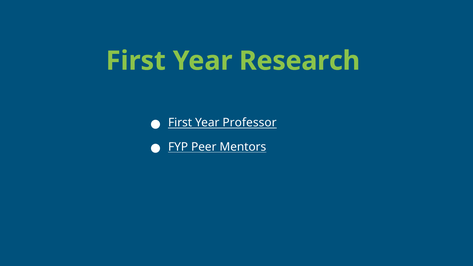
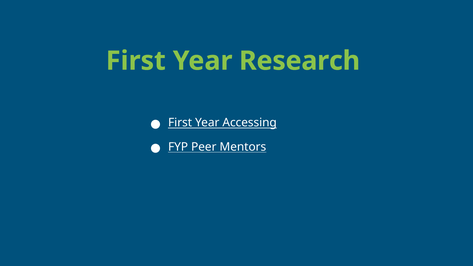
Professor: Professor -> Accessing (250, 123)
